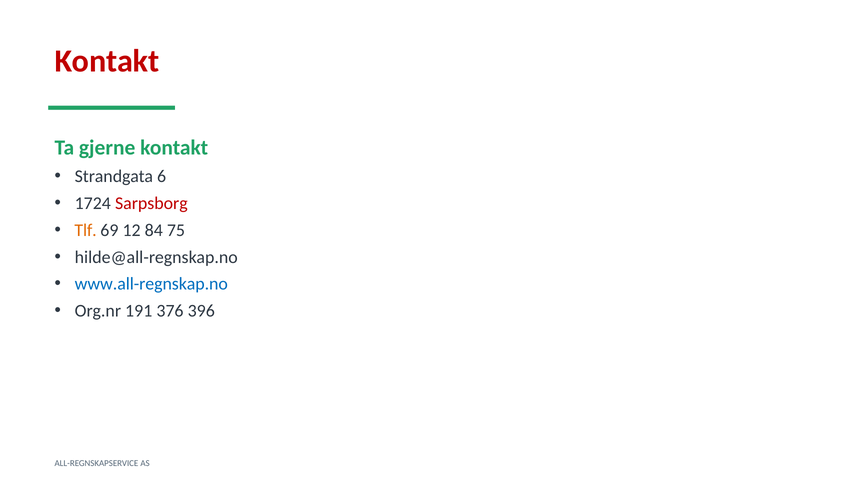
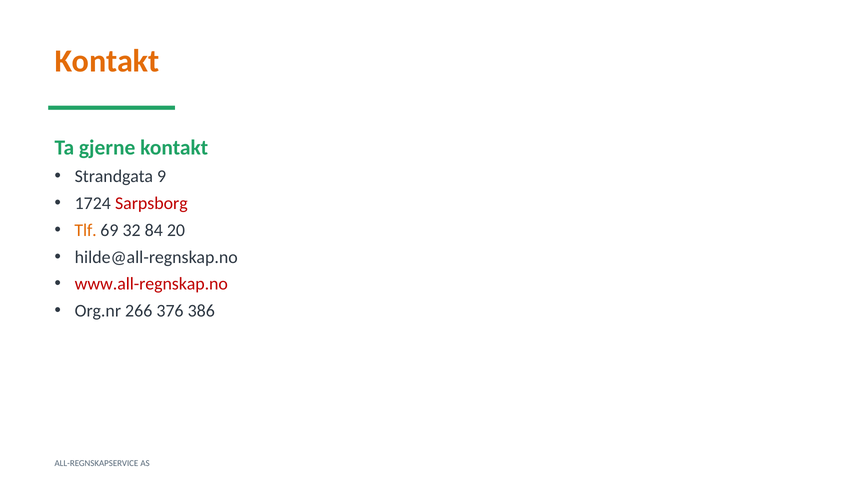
Kontakt colour: red -> orange (107, 61)
6: 6 -> 9 (162, 176)
12: 12 -> 32 (132, 230)
75: 75 -> 20 (176, 230)
www.all-regnskap.no colour: blue -> red (151, 284)
191: 191 -> 266 (139, 311)
396: 396 -> 386 (201, 311)
